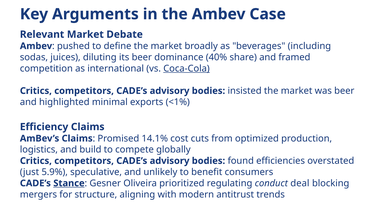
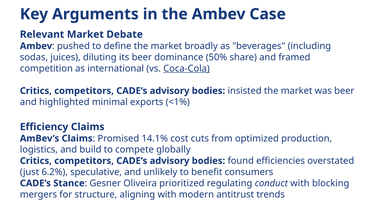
40%: 40% -> 50% (216, 57)
5.9%: 5.9% -> 6.2% (55, 172)
Stance underline: present -> none (69, 184)
conduct deal: deal -> with (300, 184)
